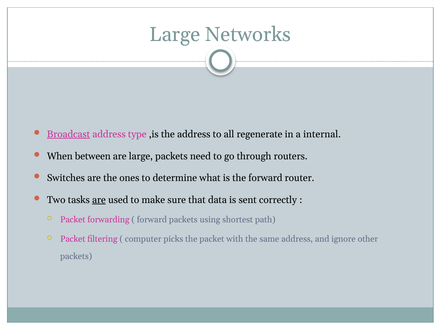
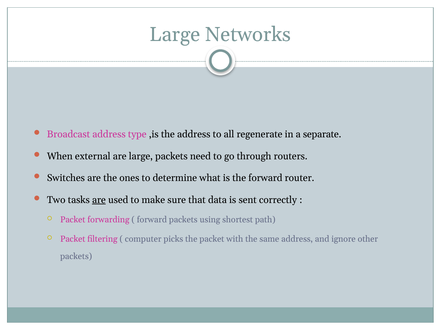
Broadcast underline: present -> none (69, 135)
internal: internal -> separate (322, 135)
between: between -> external (93, 156)
